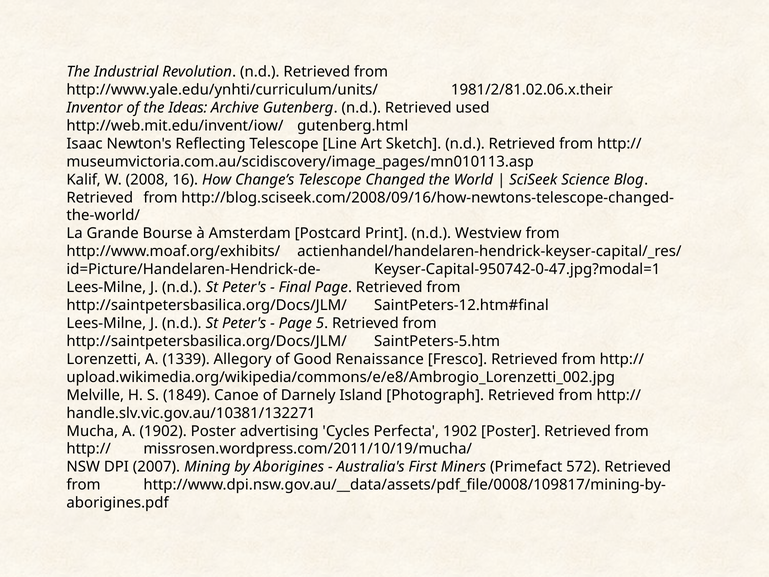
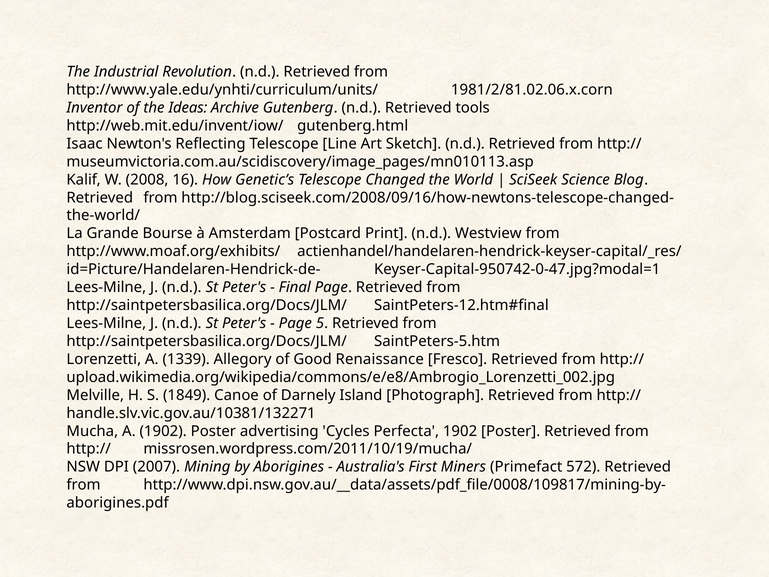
1981/2/81.02.06.x.their: 1981/2/81.02.06.x.their -> 1981/2/81.02.06.x.corn (532, 90)
used: used -> tools (473, 108)
Change’s: Change’s -> Genetic’s (265, 180)
